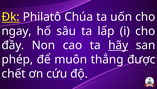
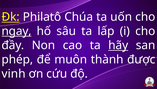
ngay underline: none -> present (17, 31)
thẳng: thẳng -> thành (107, 59)
chết: chết -> vinh (14, 73)
